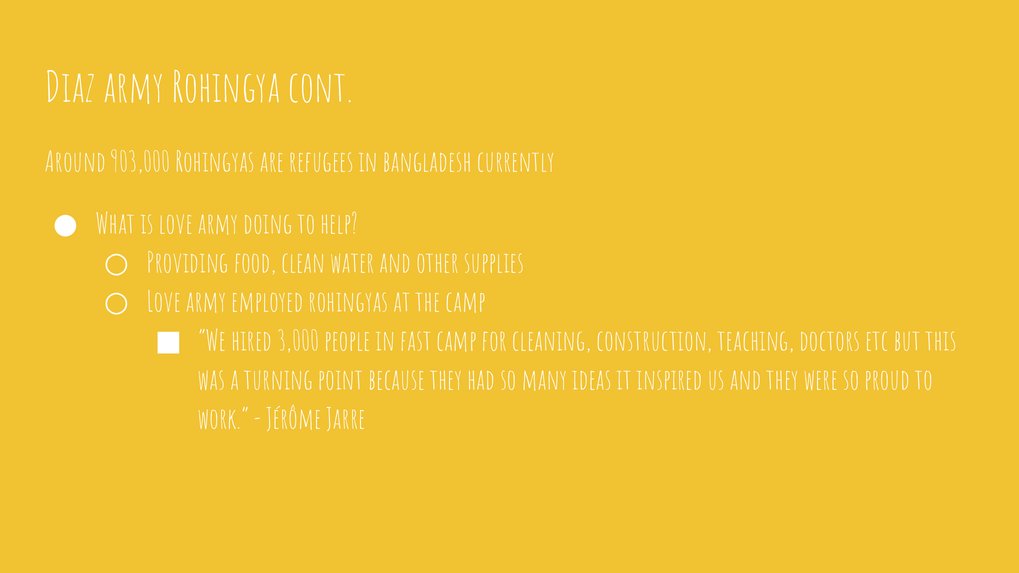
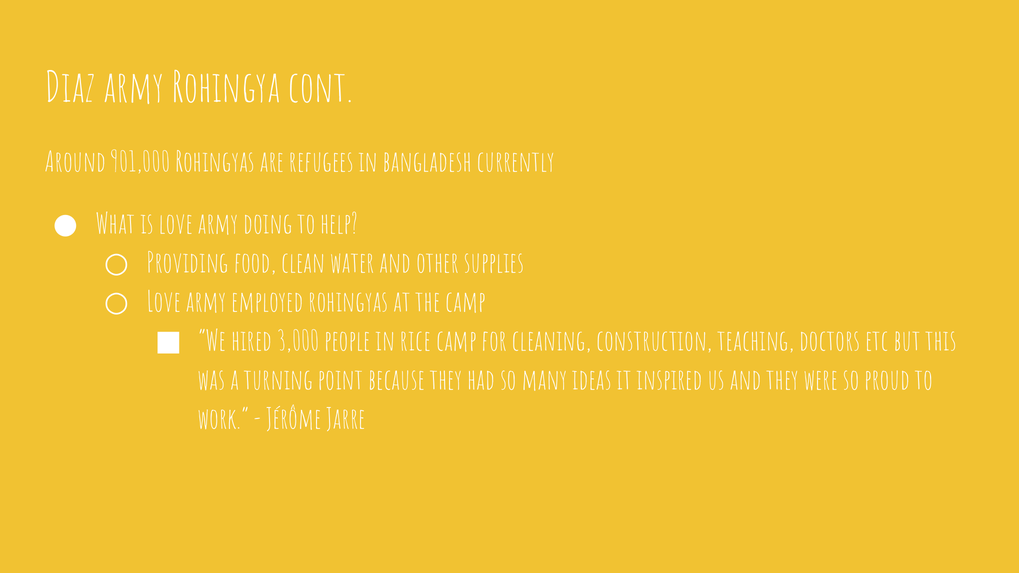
903,000: 903,000 -> 901,000 (141, 163)
fast: fast -> rice (415, 342)
